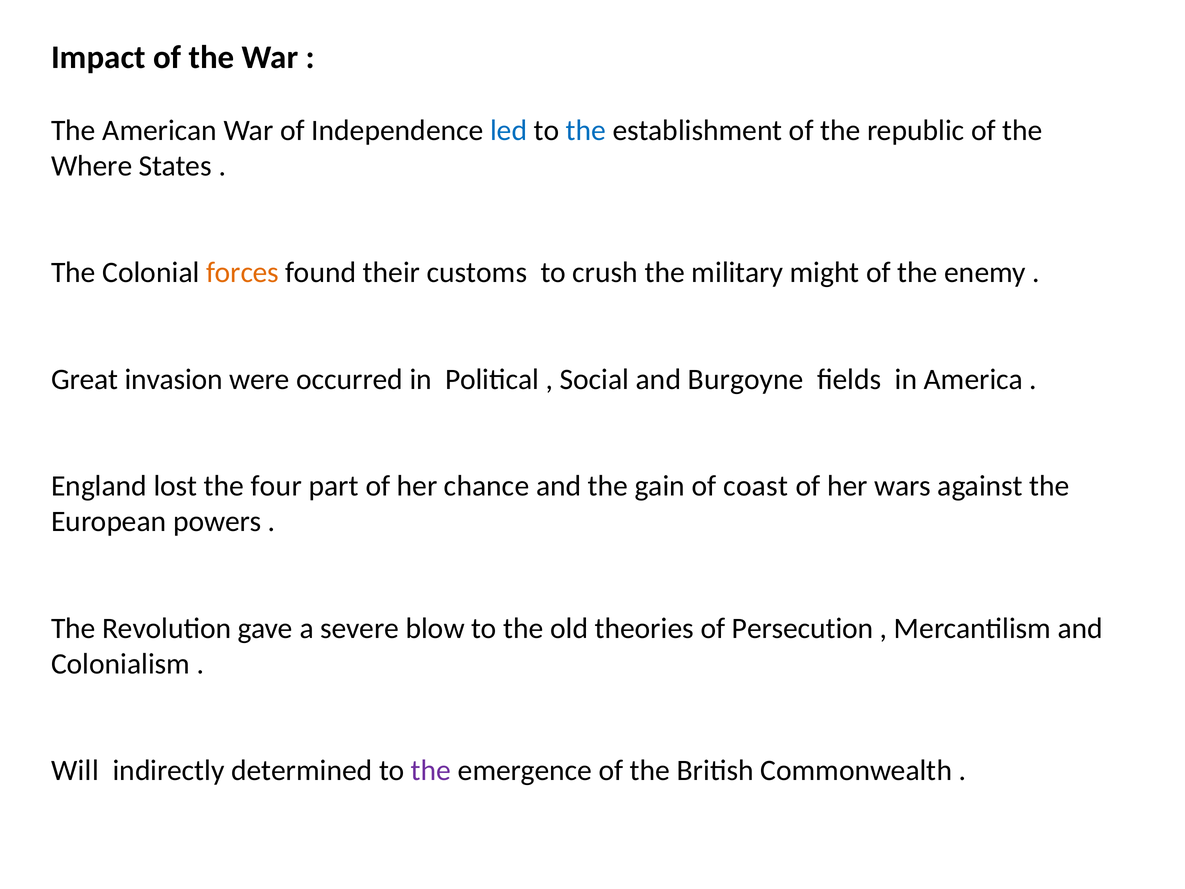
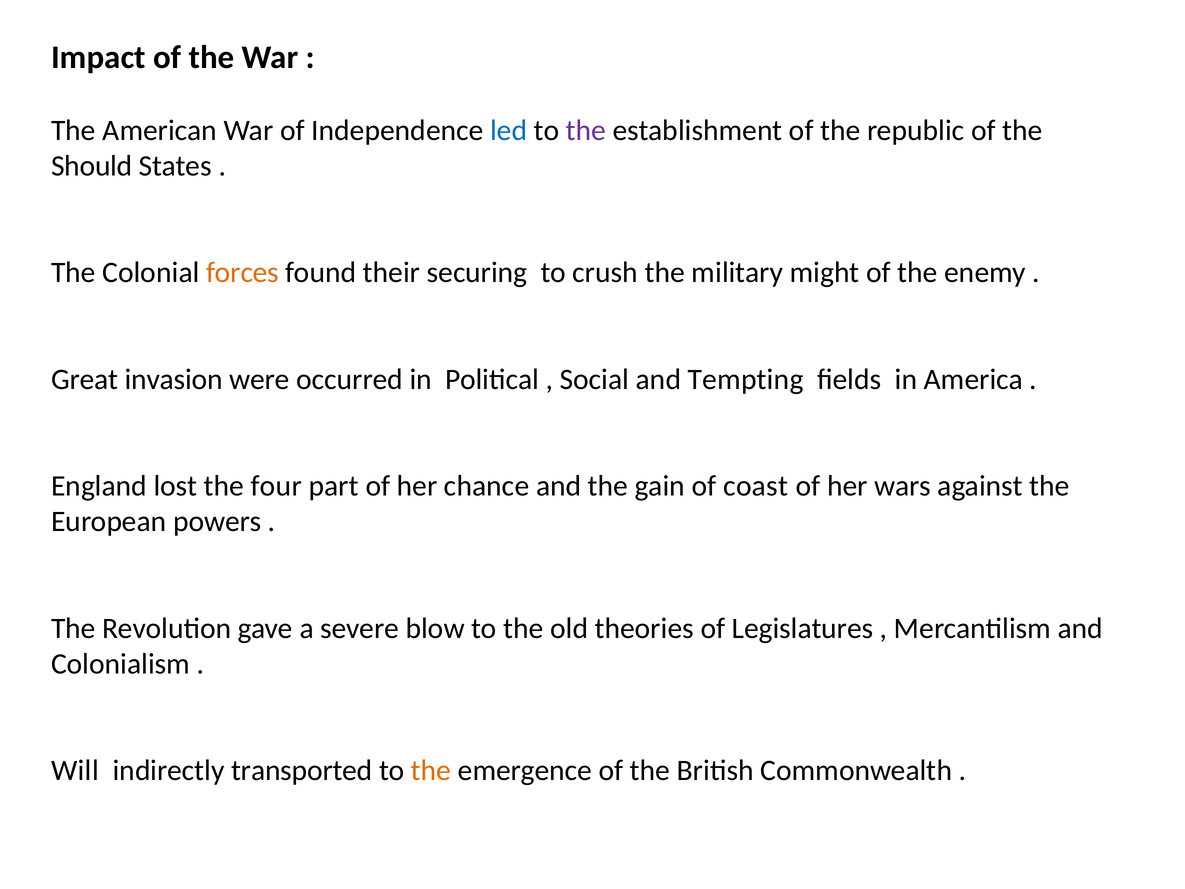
the colour: blue -> purple (586, 130)
Where: Where -> Should (92, 166)
customs: customs -> securing (477, 273)
Burgoyne: Burgoyne -> Tempting (746, 379)
Persecution: Persecution -> Legislatures (803, 628)
determined: determined -> transported (302, 770)
the colour: purple -> orange (431, 770)
